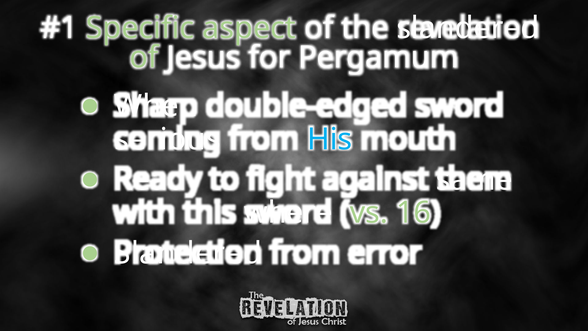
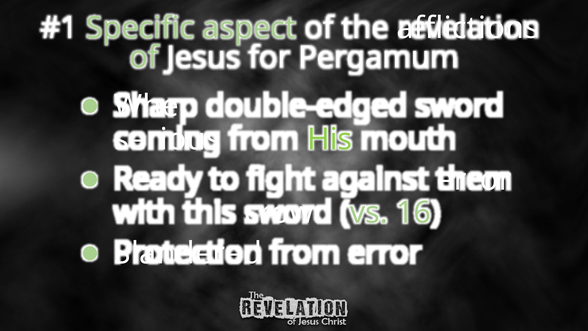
the slandered: slandered -> afflictions (468, 28)
His colour: light blue -> light green (330, 139)
against same: same -> error (474, 180)
where: where -> crown (288, 213)
